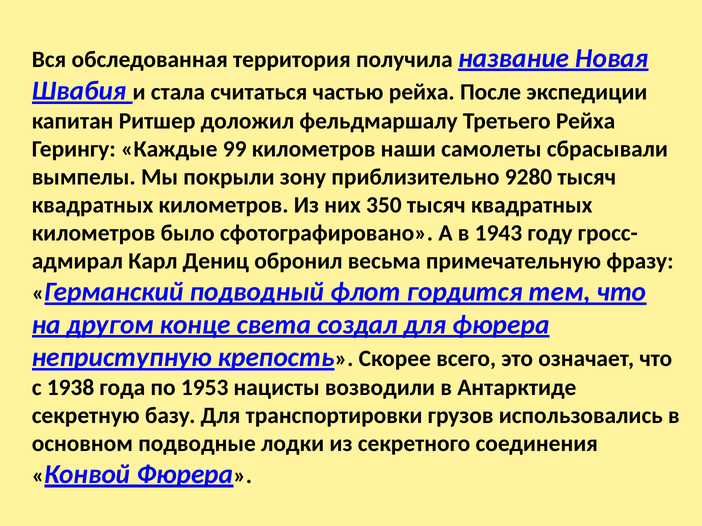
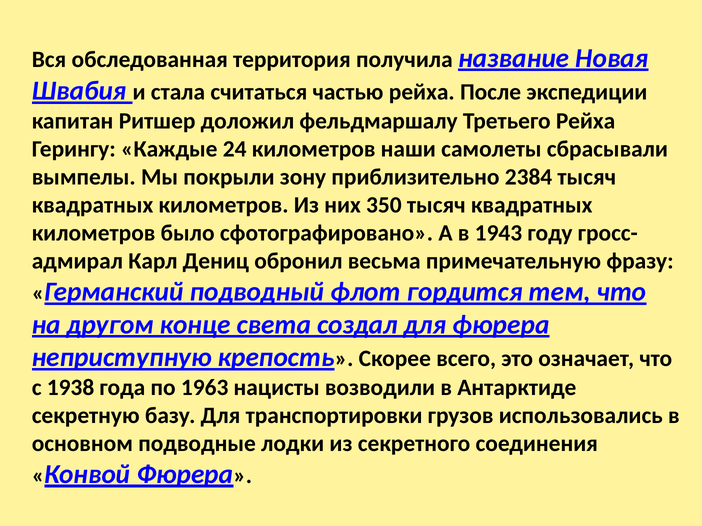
99: 99 -> 24 (235, 149)
9280: 9280 -> 2384 (528, 177)
1953: 1953 -> 1963 (205, 388)
